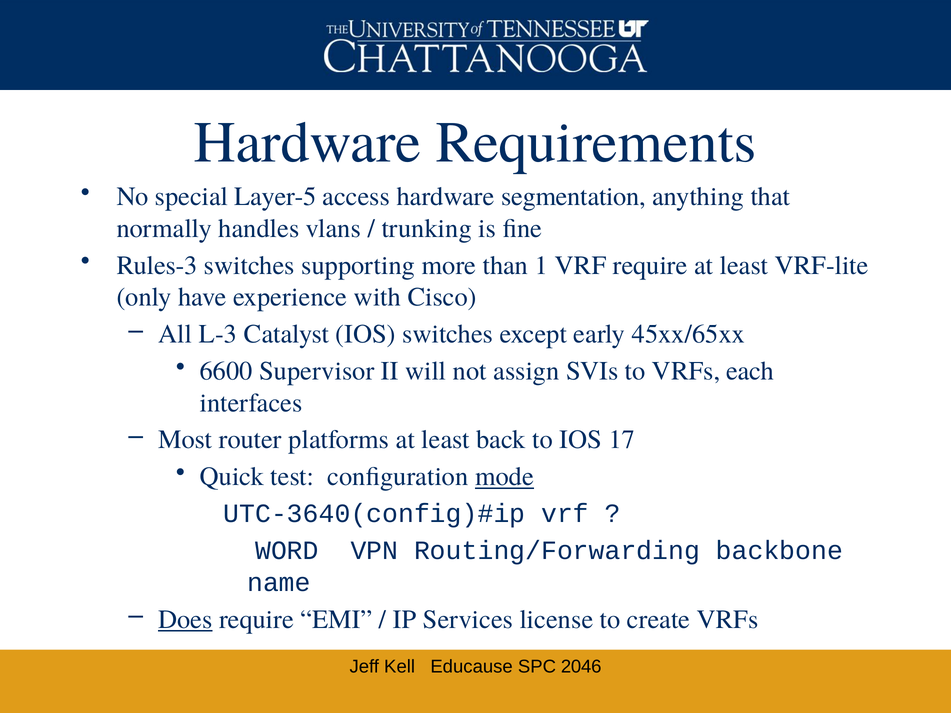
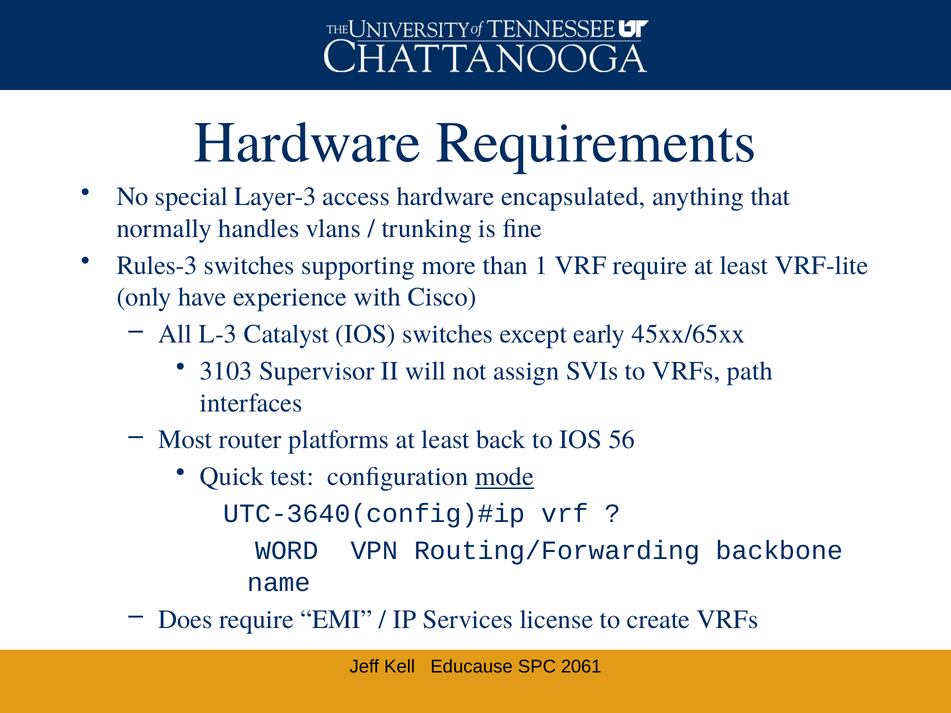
Layer-5: Layer-5 -> Layer-3 (275, 197)
segmentation: segmentation -> encapsulated (573, 197)
6600: 6600 -> 3103 (226, 371)
each: each -> path (750, 371)
17: 17 -> 56 (622, 440)
Does underline: present -> none (185, 620)
2046: 2046 -> 2061 (581, 667)
